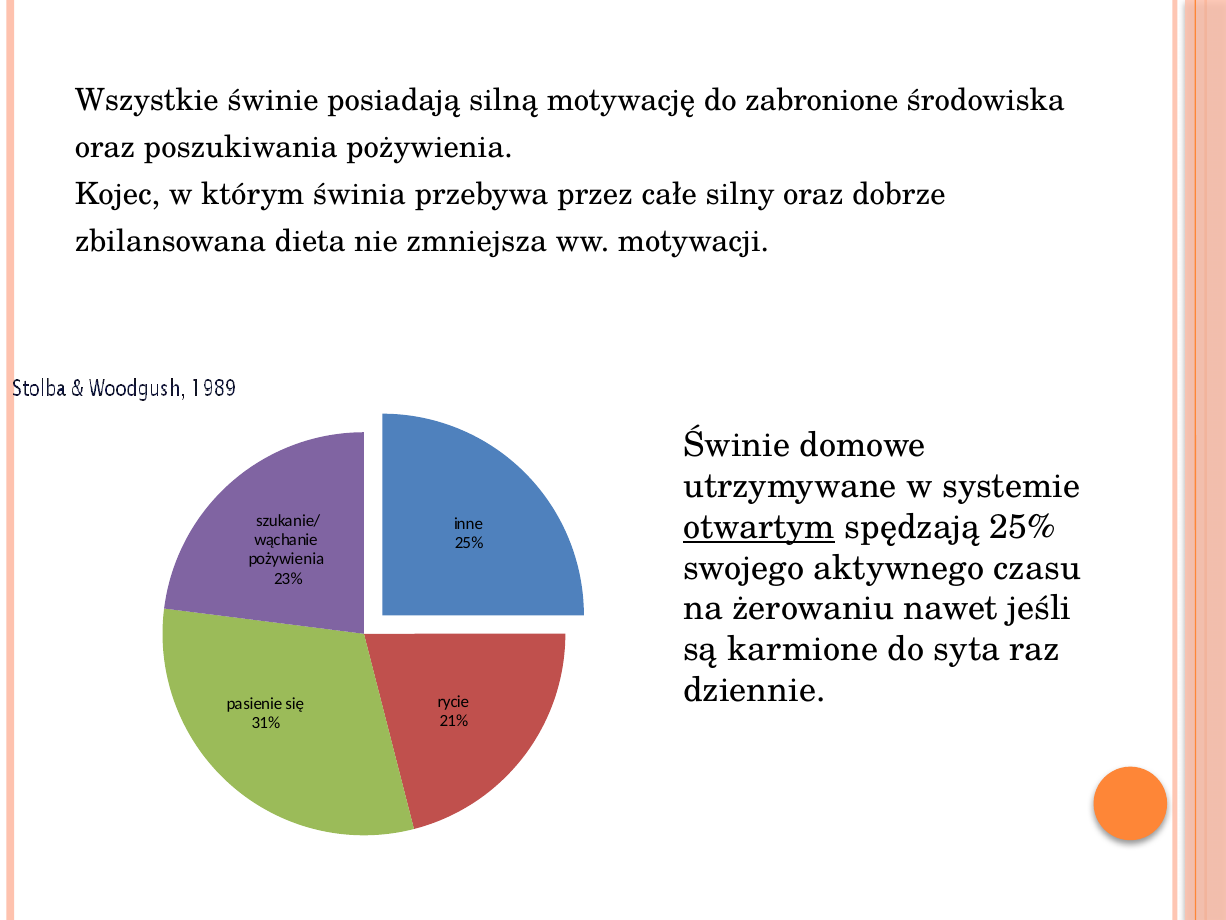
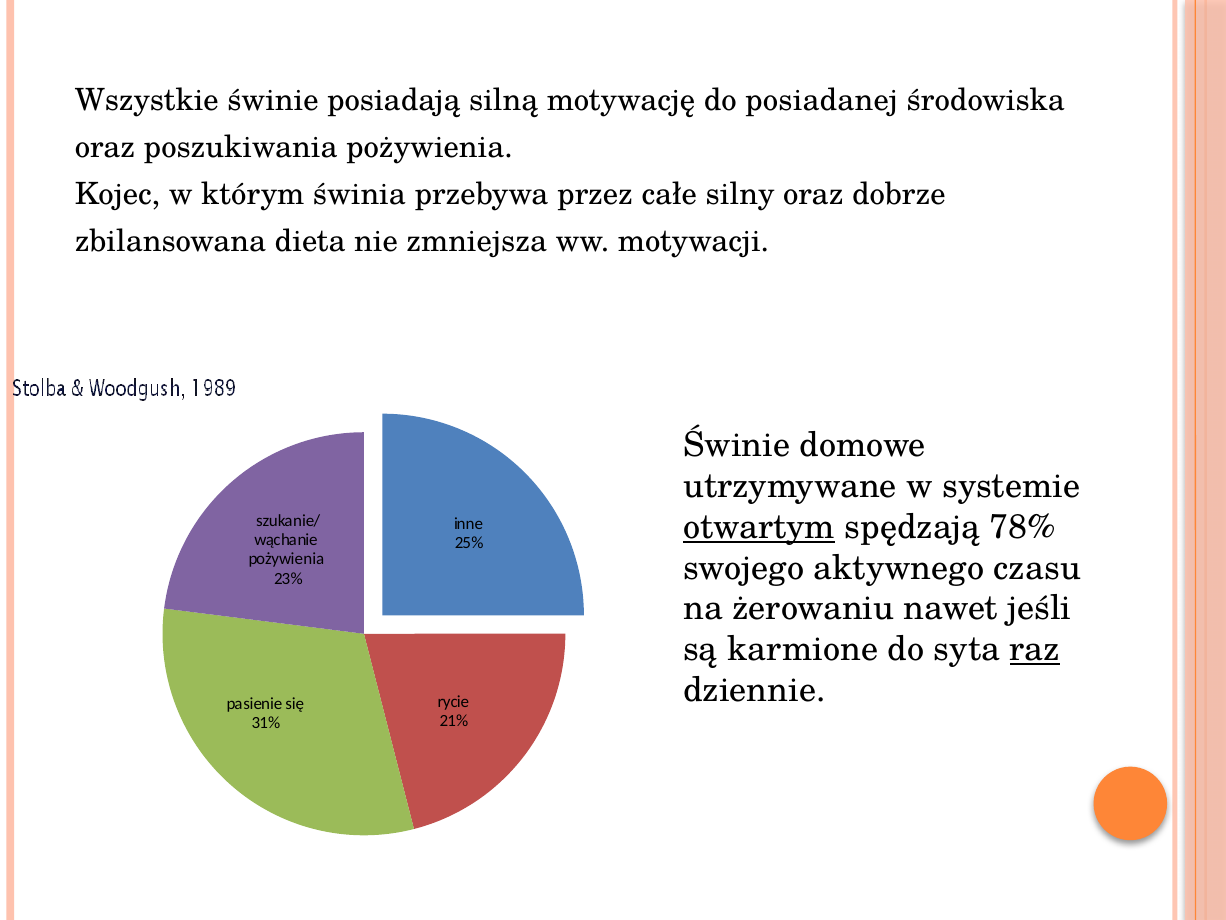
zabronione: zabronione -> posiadanej (822, 100)
spędzają 25%: 25% -> 78% (1023, 527)
raz underline: none -> present (1035, 649)
